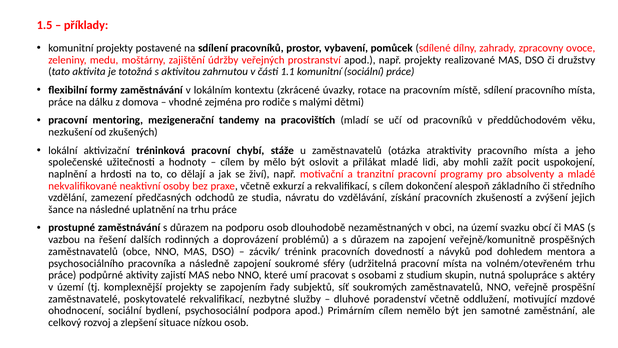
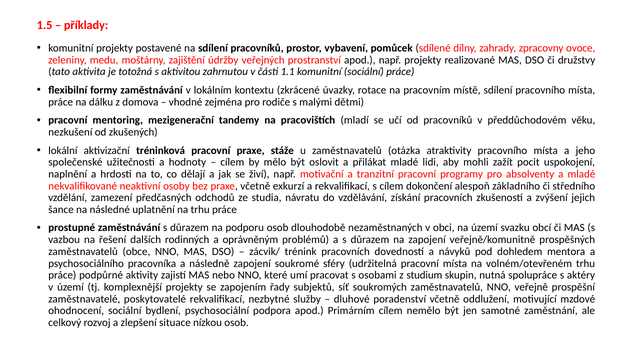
pracovní chybí: chybí -> praxe (251, 150)
doprovázení: doprovázení -> oprávněným (250, 239)
